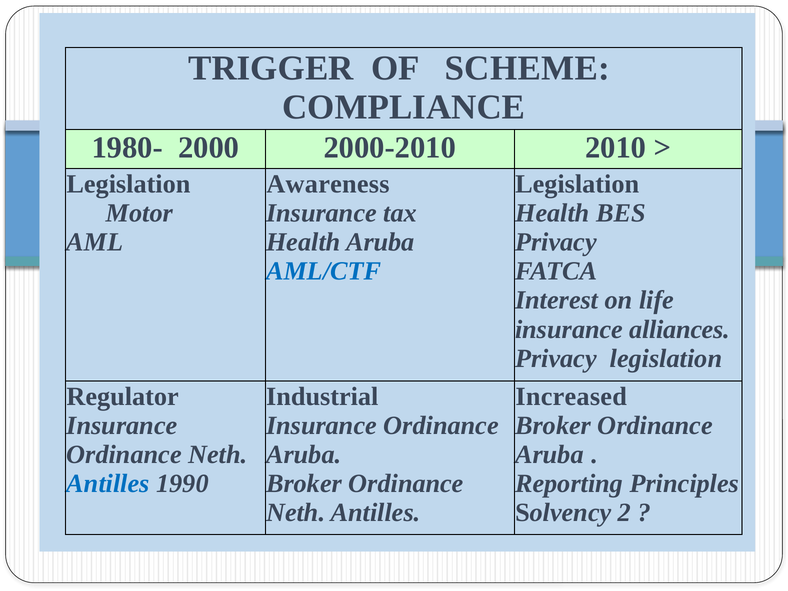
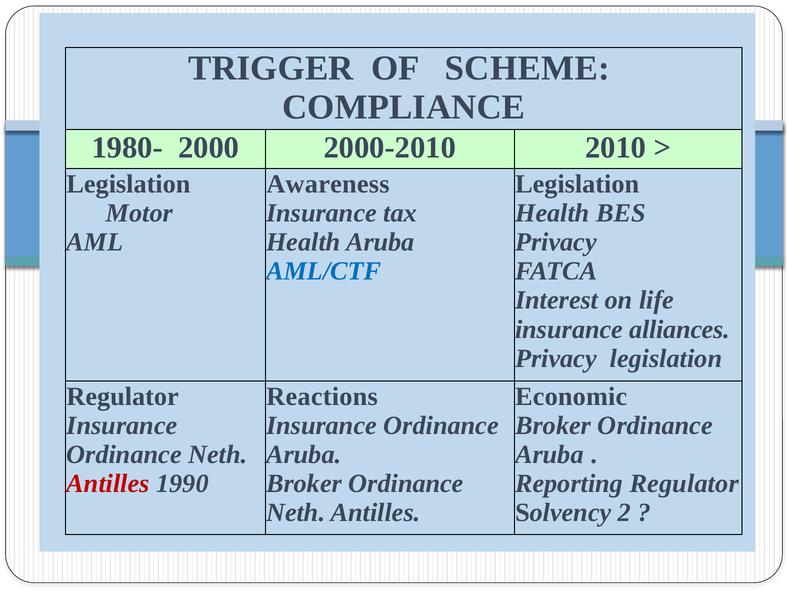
Industrial: Industrial -> Reactions (322, 396)
Increased: Increased -> Economic (571, 396)
Antilles colour: blue -> red (108, 484)
Reporting Principles: Principles -> Regulator (684, 484)
